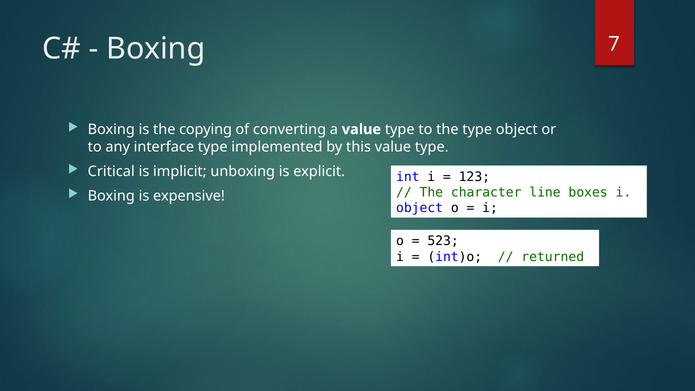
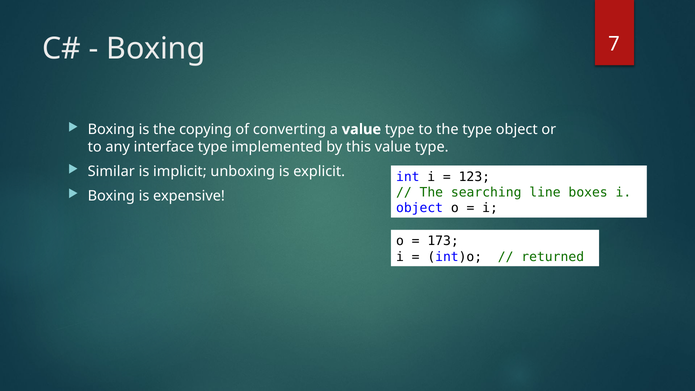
Critical: Critical -> Similar (111, 171)
character: character -> searching (486, 192)
523: 523 -> 173 (443, 241)
